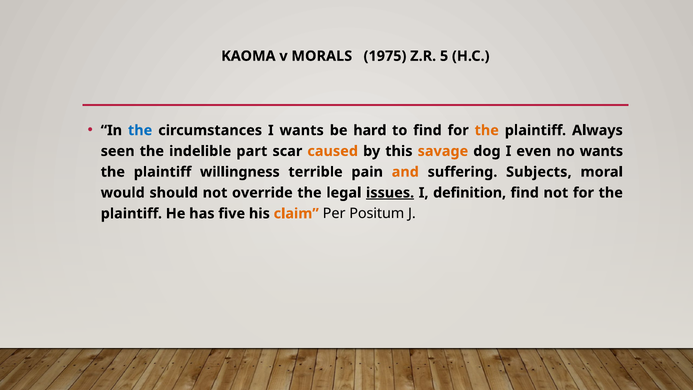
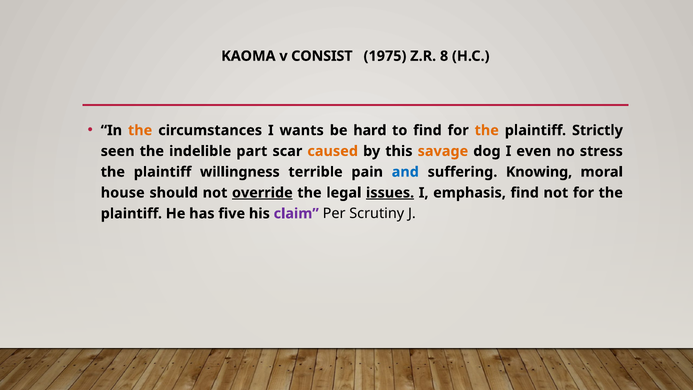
MORALS: MORALS -> CONSIST (322, 56)
5: 5 -> 8 (444, 56)
the colour: blue -> orange (140, 130)
Always: Always -> Strictly (597, 130)
no wants: wants -> stress (601, 151)
and colour: orange -> blue (405, 172)
Subjects: Subjects -> Knowing (539, 172)
would: would -> house (123, 193)
override underline: none -> present (262, 193)
definition: definition -> emphasis (470, 193)
claim colour: orange -> purple (296, 213)
Positum: Positum -> Scrutiny (377, 213)
